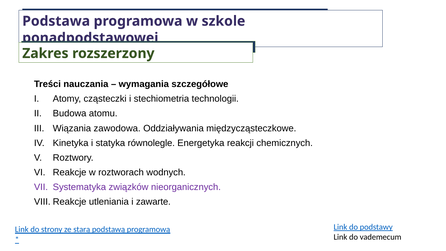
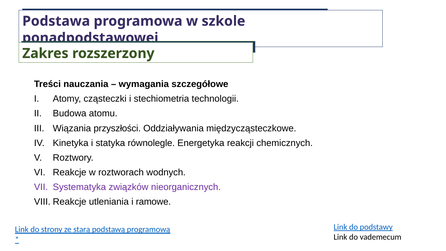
zawodowa: zawodowa -> przyszłości (117, 128)
zawarte: zawarte -> ramowe (153, 202)
